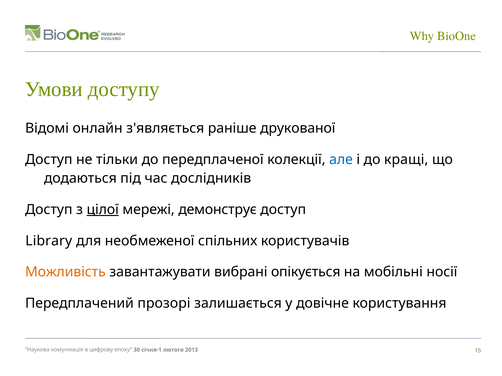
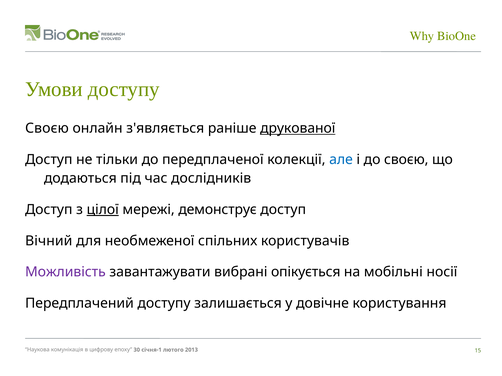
Відомі: Відомі -> Своєю (47, 128)
друкованої underline: none -> present (298, 128)
до кращі: кращі -> своєю (406, 160)
Library: Library -> Вічний (49, 241)
Можливість colour: orange -> purple (65, 272)
прозорі: прозорі -> доступу (164, 304)
